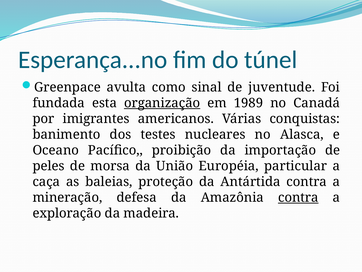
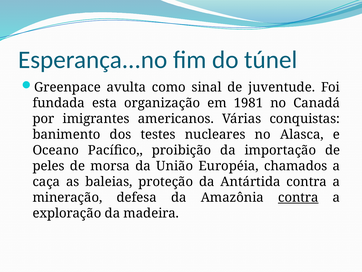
organização underline: present -> none (162, 103)
1989: 1989 -> 1981 (248, 103)
particular: particular -> chamados (296, 166)
